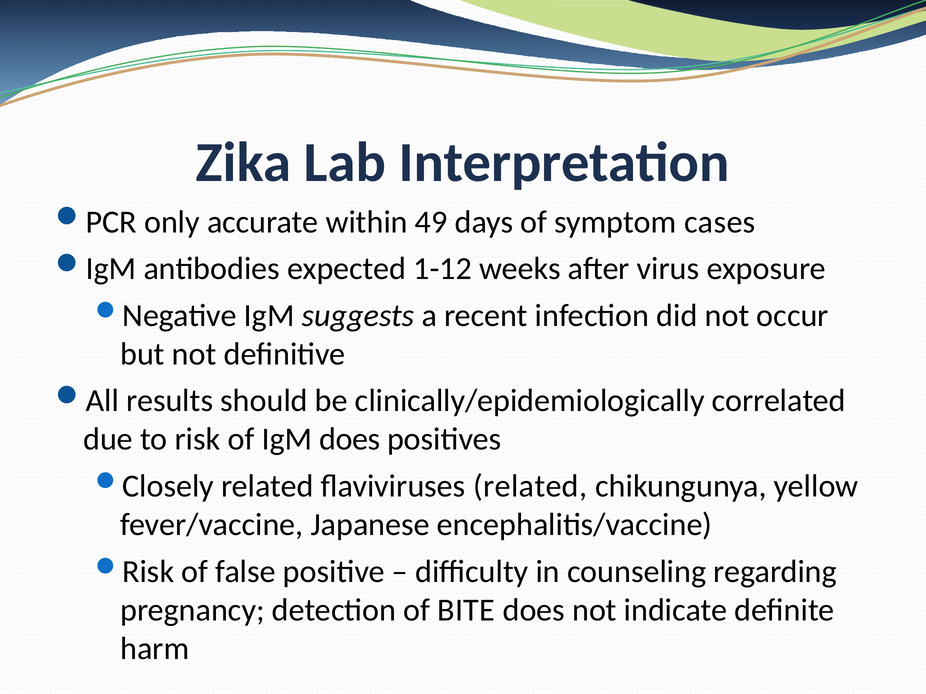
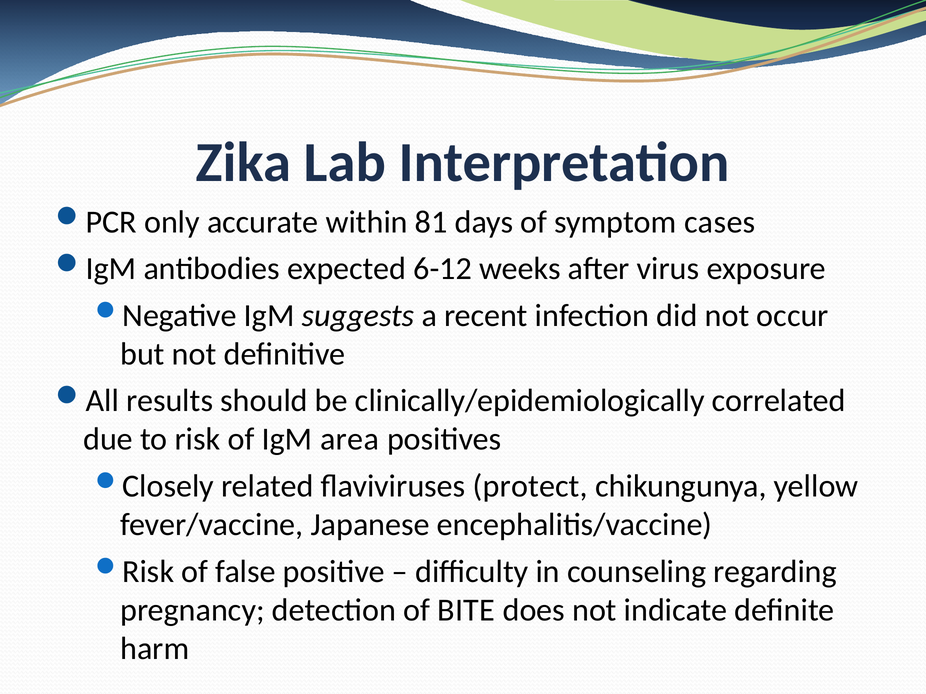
49: 49 -> 81 (431, 222)
1-12: 1-12 -> 6-12 (443, 269)
IgM does: does -> area (349, 440)
flaviviruses related: related -> protect (530, 486)
